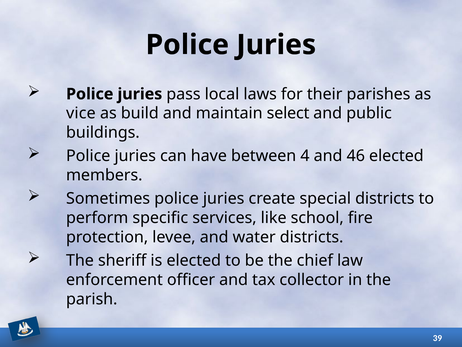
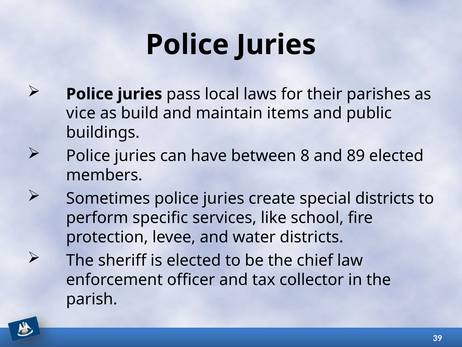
select: select -> items (288, 113)
4: 4 -> 8 (305, 156)
46: 46 -> 89 (356, 156)
